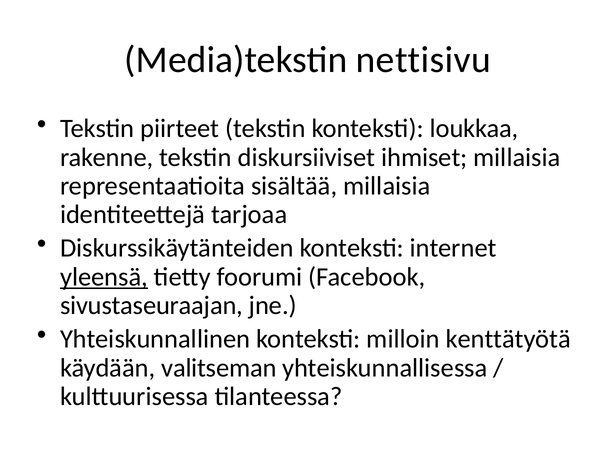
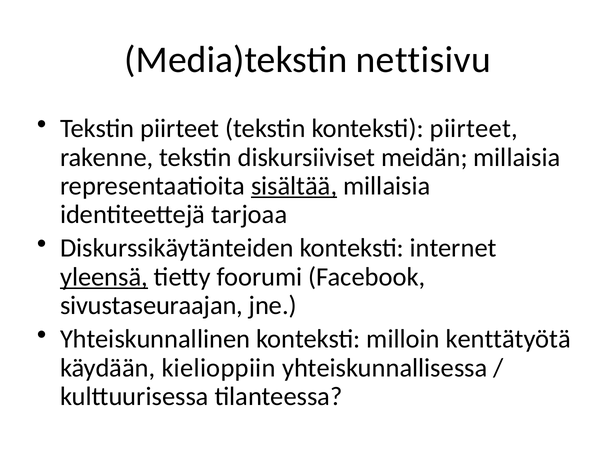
konteksti loukkaa: loukkaa -> piirteet (474, 129)
ihmiset: ihmiset -> meidän (424, 157)
sisältää underline: none -> present (294, 186)
valitseman: valitseman -> kielioppiin (219, 368)
